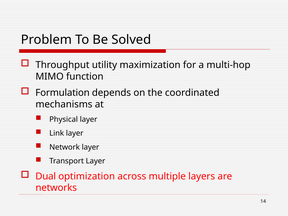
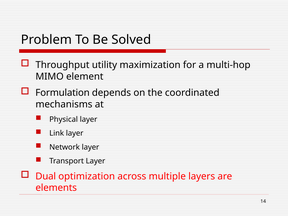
function: function -> element (85, 76)
networks: networks -> elements (56, 188)
